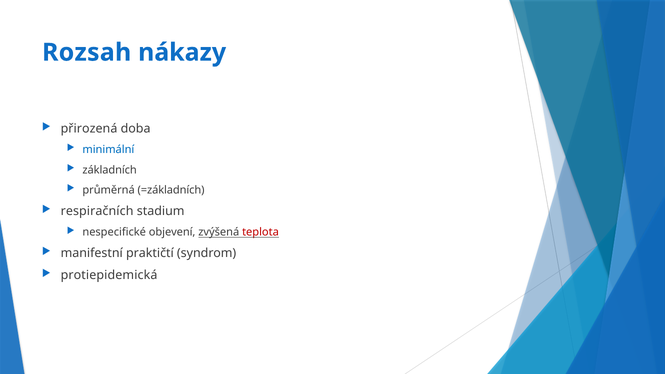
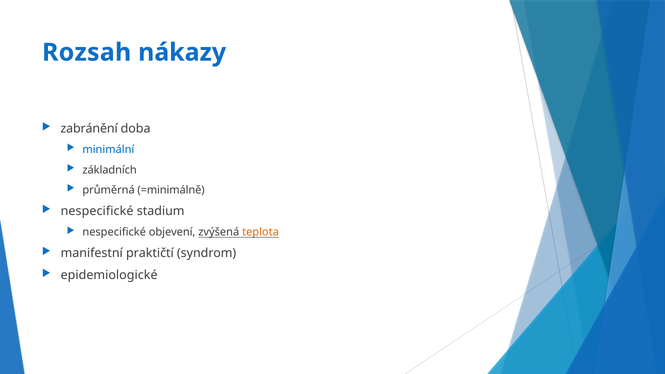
přirozená: přirozená -> zabránění (89, 129)
=základních: =základních -> =minimálně (171, 190)
respiračních: respiračních -> nespecifické (97, 211)
teplota colour: red -> orange (260, 232)
protiepidemická: protiepidemická -> epidemiologické (109, 275)
